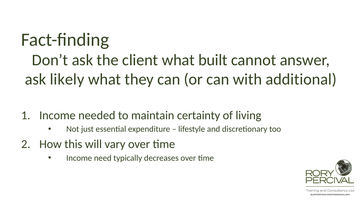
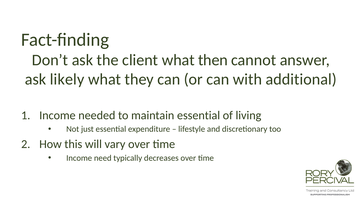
built: built -> then (213, 60)
maintain certainty: certainty -> essential (199, 115)
